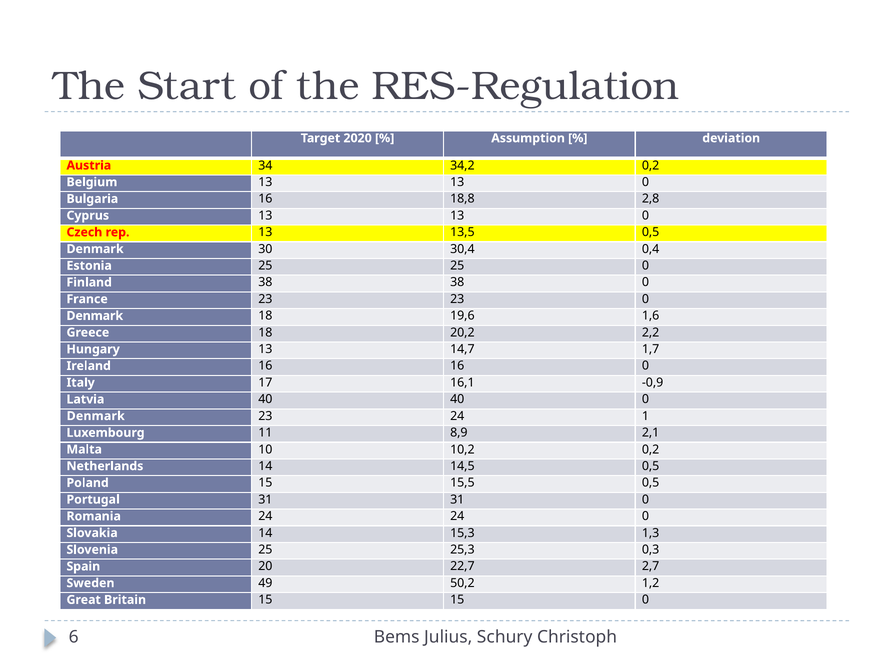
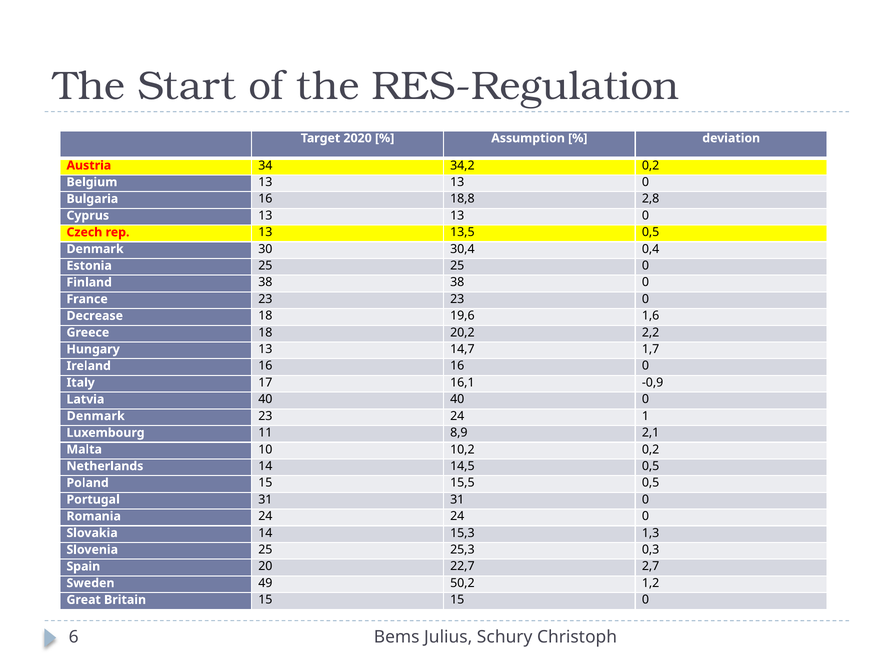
Denmark: Denmark -> Decrease (95, 316)
